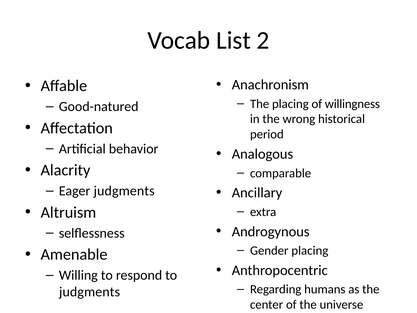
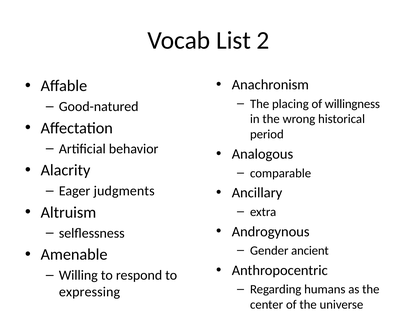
Gender placing: placing -> ancient (310, 250)
judgments: judgments -> expressing (90, 292)
